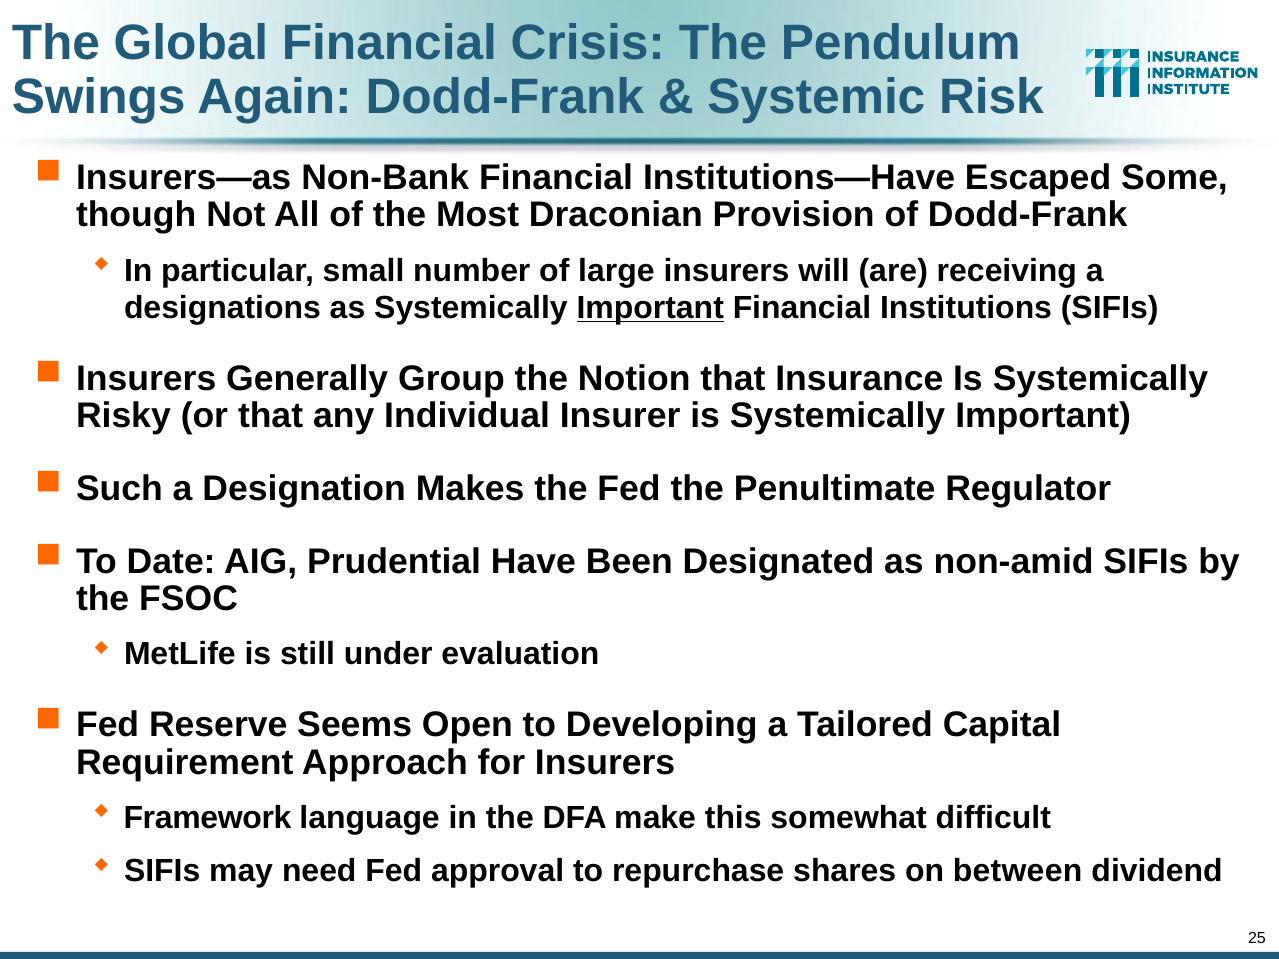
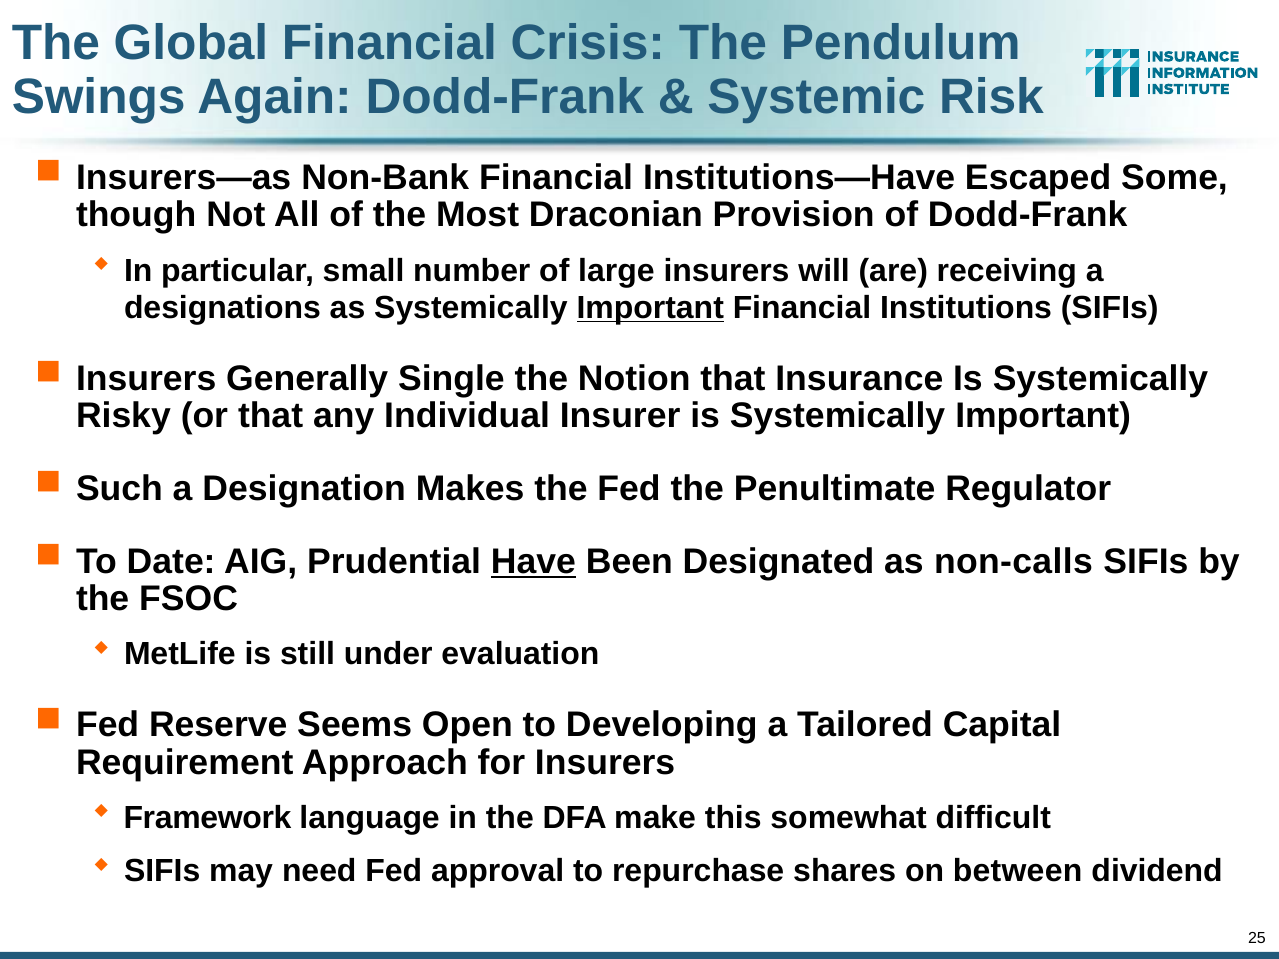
Group: Group -> Single (451, 379)
Have underline: none -> present (533, 562)
non-amid: non-amid -> non-calls (1013, 562)
